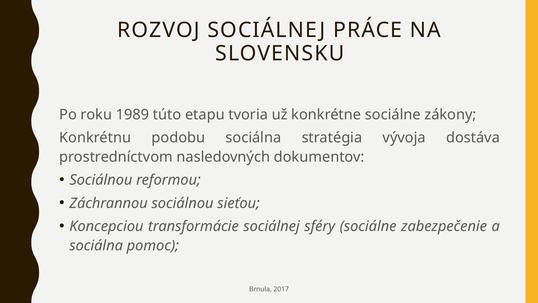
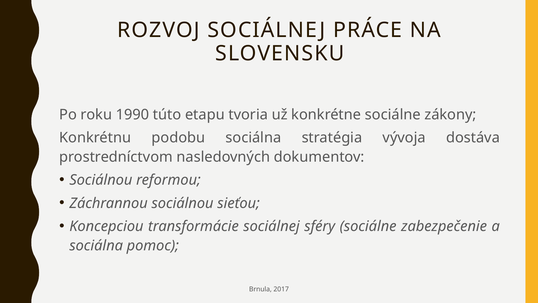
1989: 1989 -> 1990 (132, 114)
